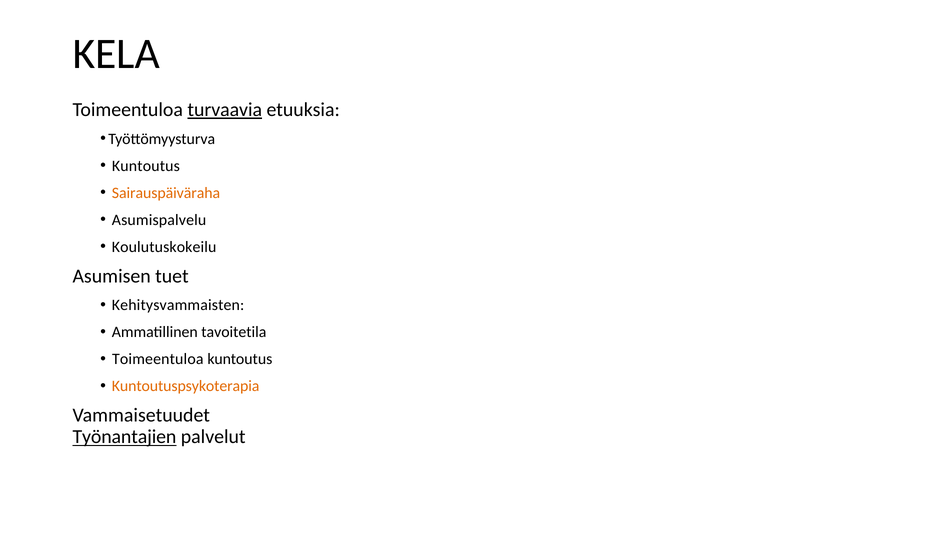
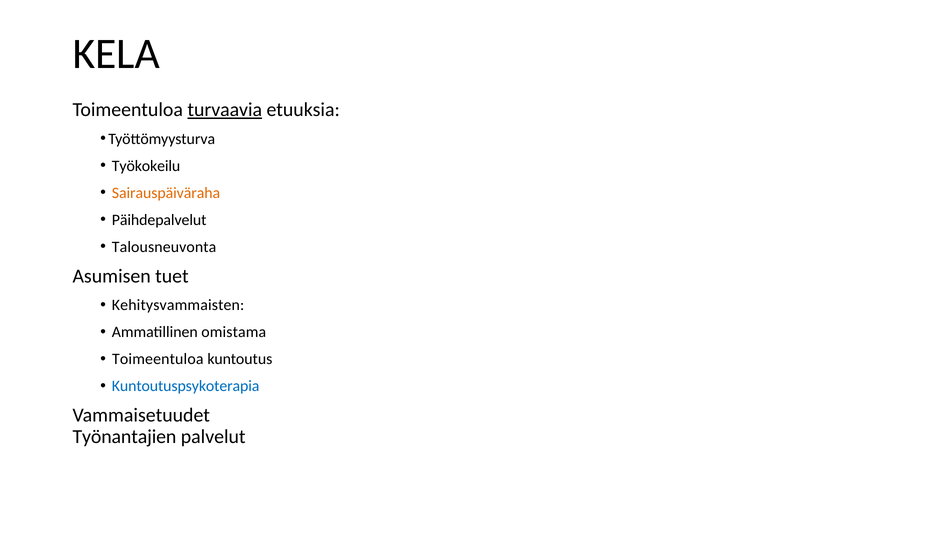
Kuntoutus: Kuntoutus -> Työkokeilu (146, 166)
Asumispalvelu: Asumispalvelu -> Päihdepalvelut (159, 220)
Koulutuskokeilu: Koulutuskokeilu -> Talousneuvonta (164, 247)
tavoitetila: tavoitetila -> omistama (234, 333)
Kuntoutuspsykoterapia colour: orange -> blue (186, 387)
Työnantajien underline: present -> none (124, 437)
